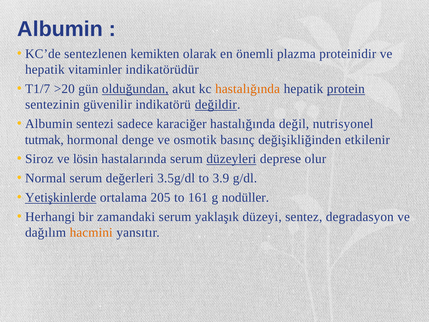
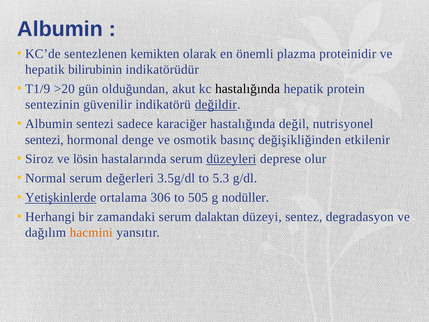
vitaminler: vitaminler -> bilirubinin (95, 70)
T1/7: T1/7 -> T1/9 (38, 89)
olduğundan underline: present -> none (135, 89)
hastalığında colour: orange -> black (248, 89)
protein underline: present -> none (346, 89)
tutmak: tutmak -> sentezi (44, 140)
3.9: 3.9 -> 5.3 (221, 178)
205: 205 -> 306 (160, 197)
161: 161 -> 505 (198, 197)
yaklaşık: yaklaşık -> dalaktan (217, 217)
